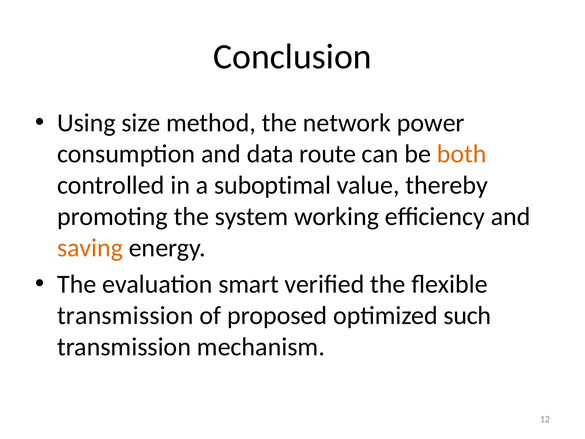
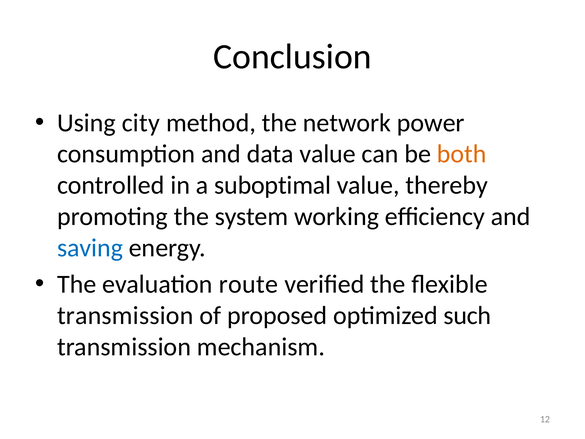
size: size -> city (141, 123)
data route: route -> value (328, 154)
saving colour: orange -> blue (90, 248)
smart: smart -> route (248, 284)
